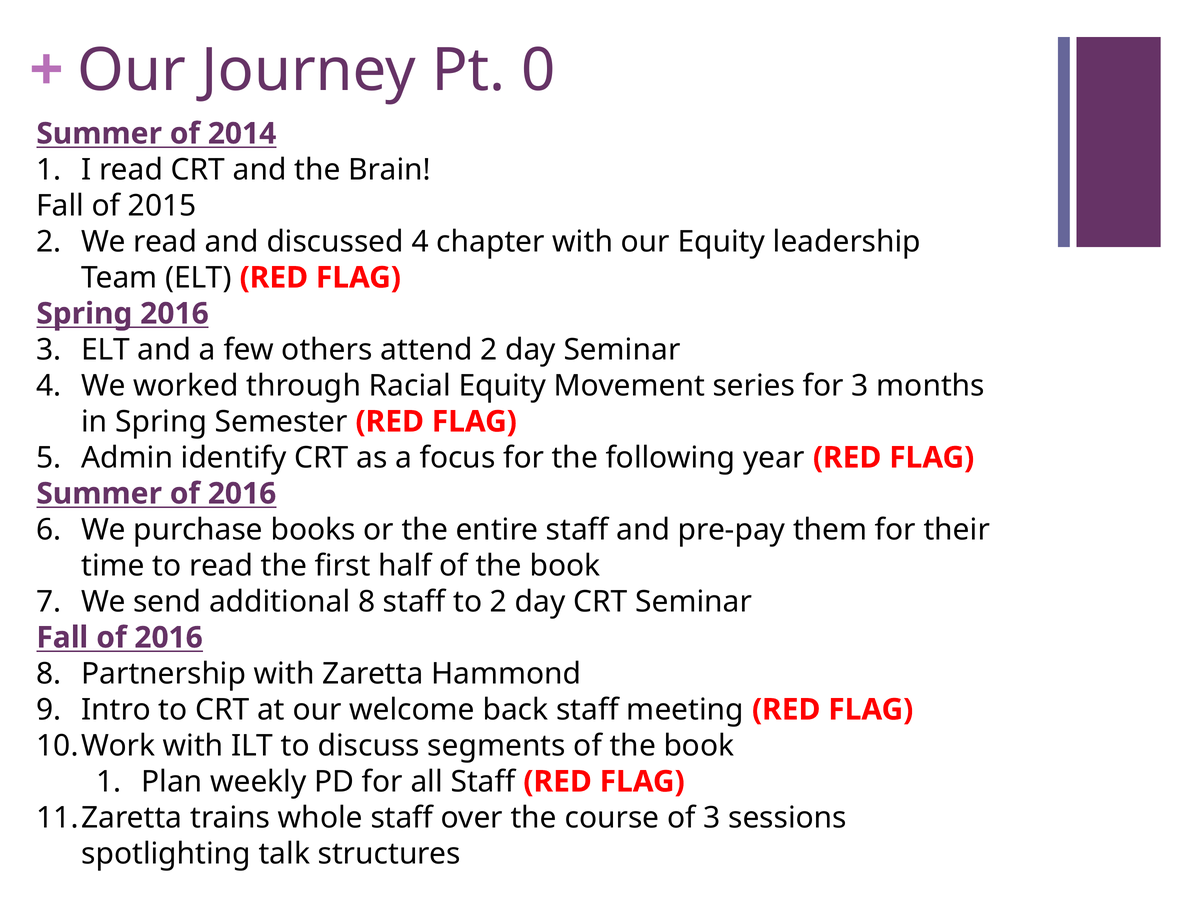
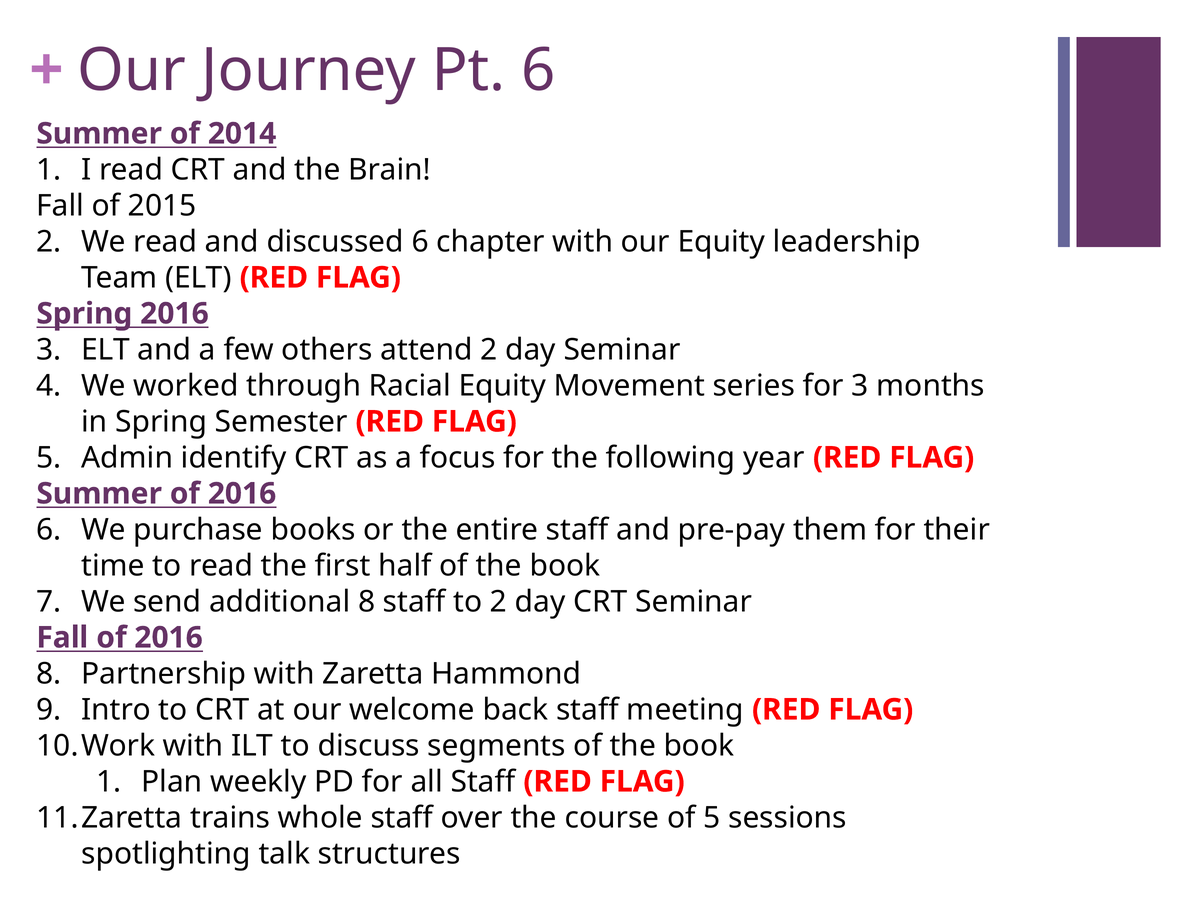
Pt 0: 0 -> 6 (538, 70)
discussed 4: 4 -> 6 (420, 241)
of 3: 3 -> 5 (712, 817)
